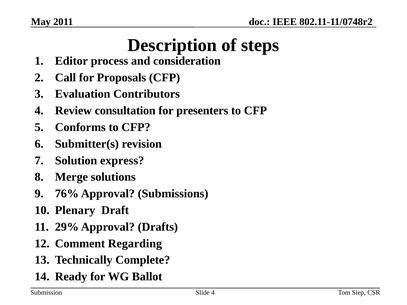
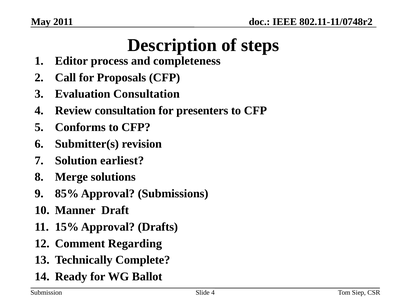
consideration: consideration -> completeness (187, 61)
Evaluation Contributors: Contributors -> Consultation (146, 94)
express: express -> earliest (122, 161)
76%: 76% -> 85% (67, 194)
Plenary: Plenary -> Manner (75, 210)
29%: 29% -> 15% (67, 227)
